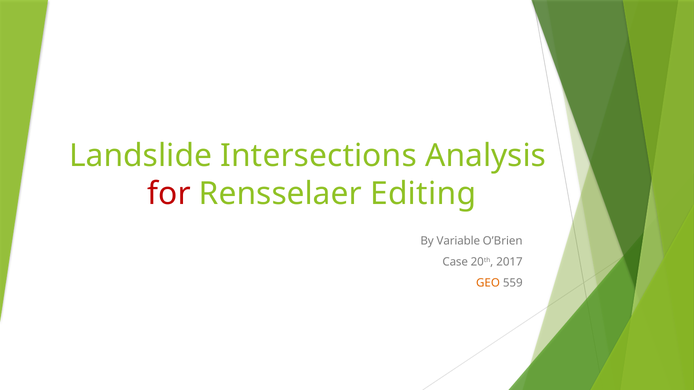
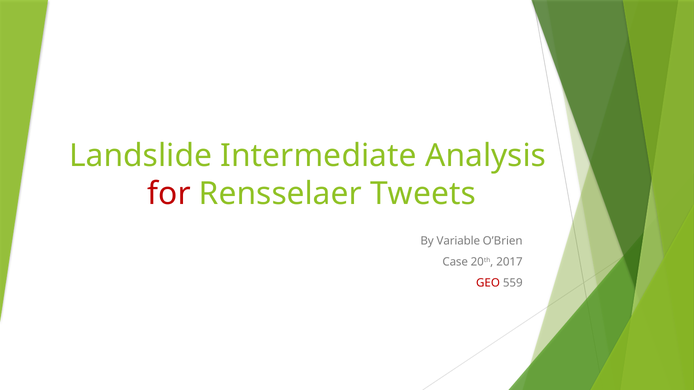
Intersections: Intersections -> Intermediate (319, 156)
Editing: Editing -> Tweets (423, 194)
GEO colour: orange -> red (488, 283)
